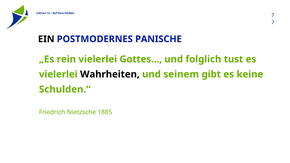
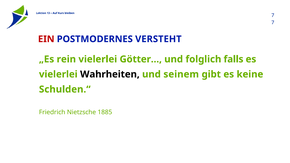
EIN colour: black -> red (46, 39)
PANISCHE: PANISCHE -> VERSTEHT (158, 39)
Gottes…: Gottes… -> Götter… (141, 59)
tust: tust -> falls (234, 59)
